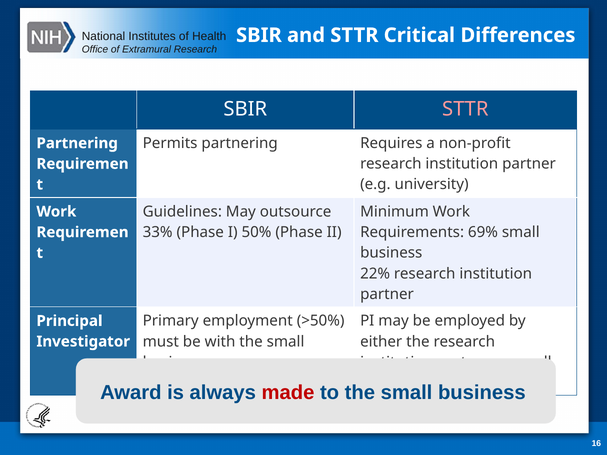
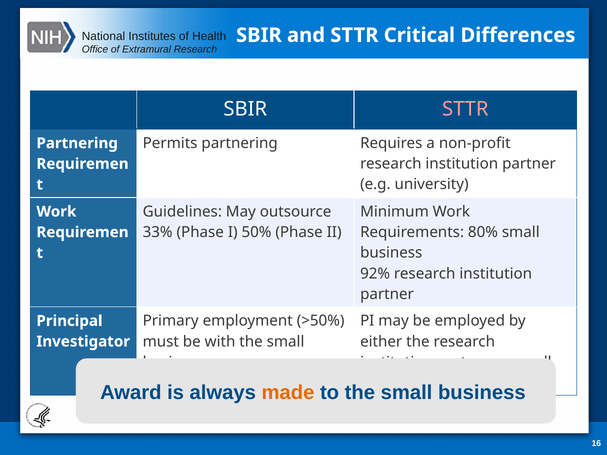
69%: 69% -> 80% (483, 232)
22%: 22% -> 92% (375, 274)
made colour: red -> orange (288, 393)
